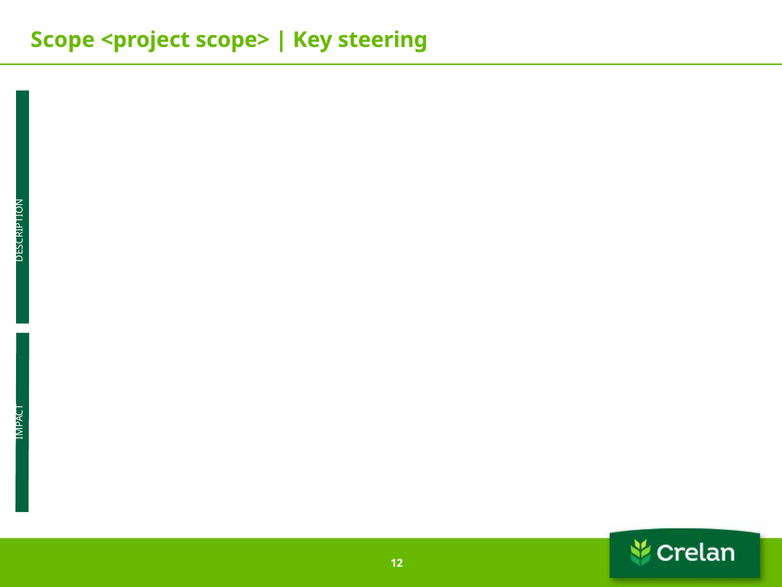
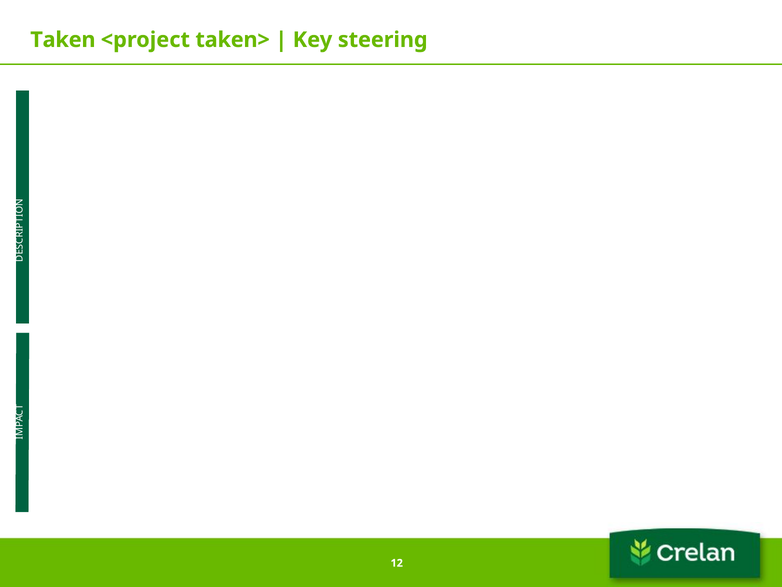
Scope: Scope -> Taken (63, 40)
scope>: scope> -> taken> (233, 40)
